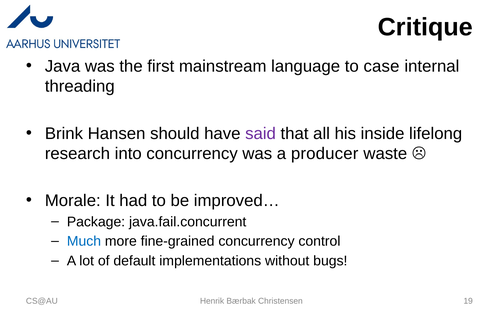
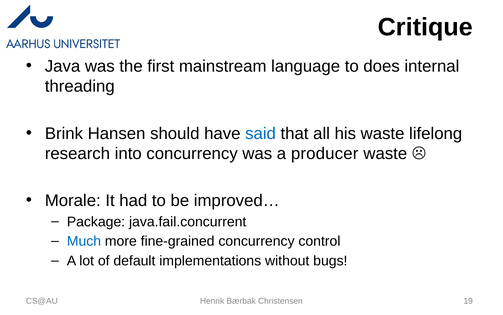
case: case -> does (382, 66)
said colour: purple -> blue (261, 133)
his inside: inside -> waste (383, 133)
